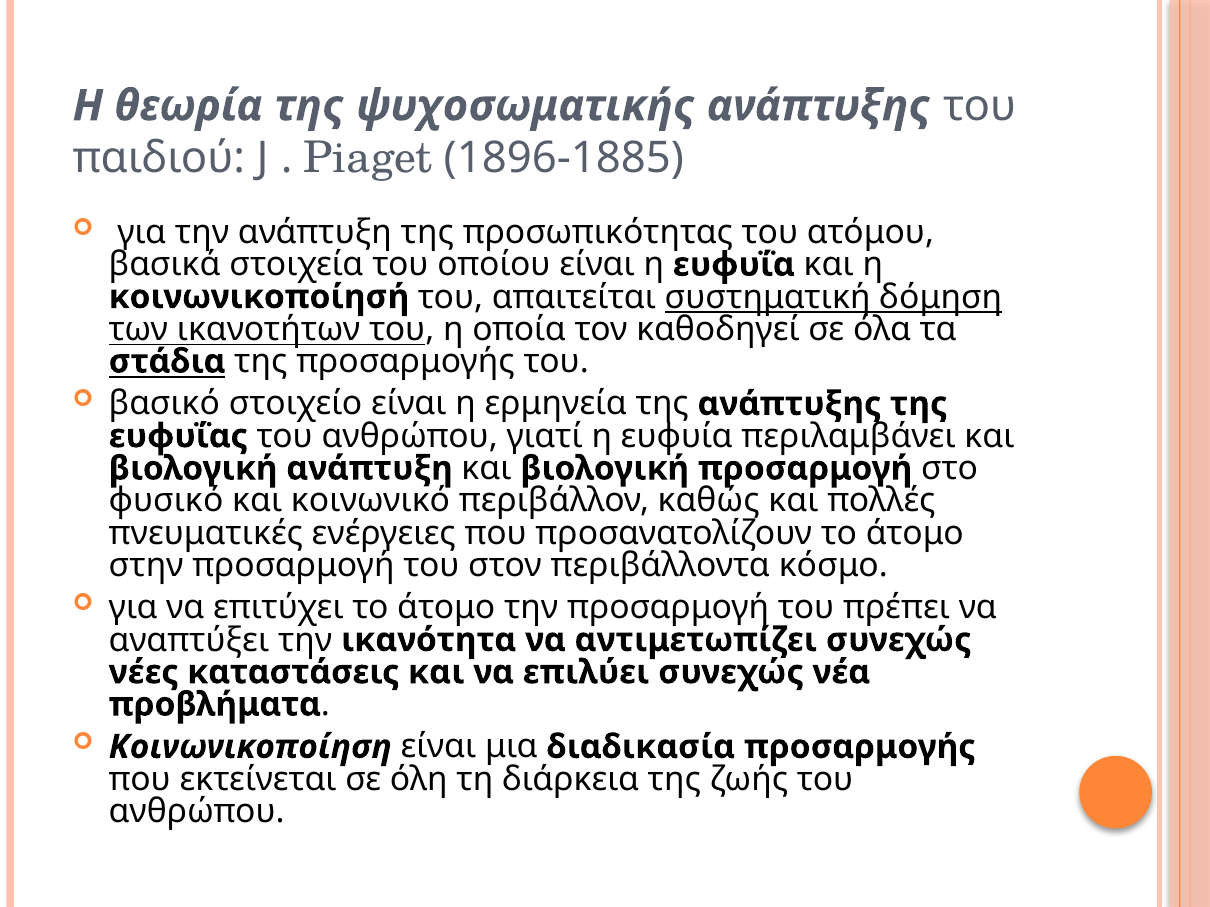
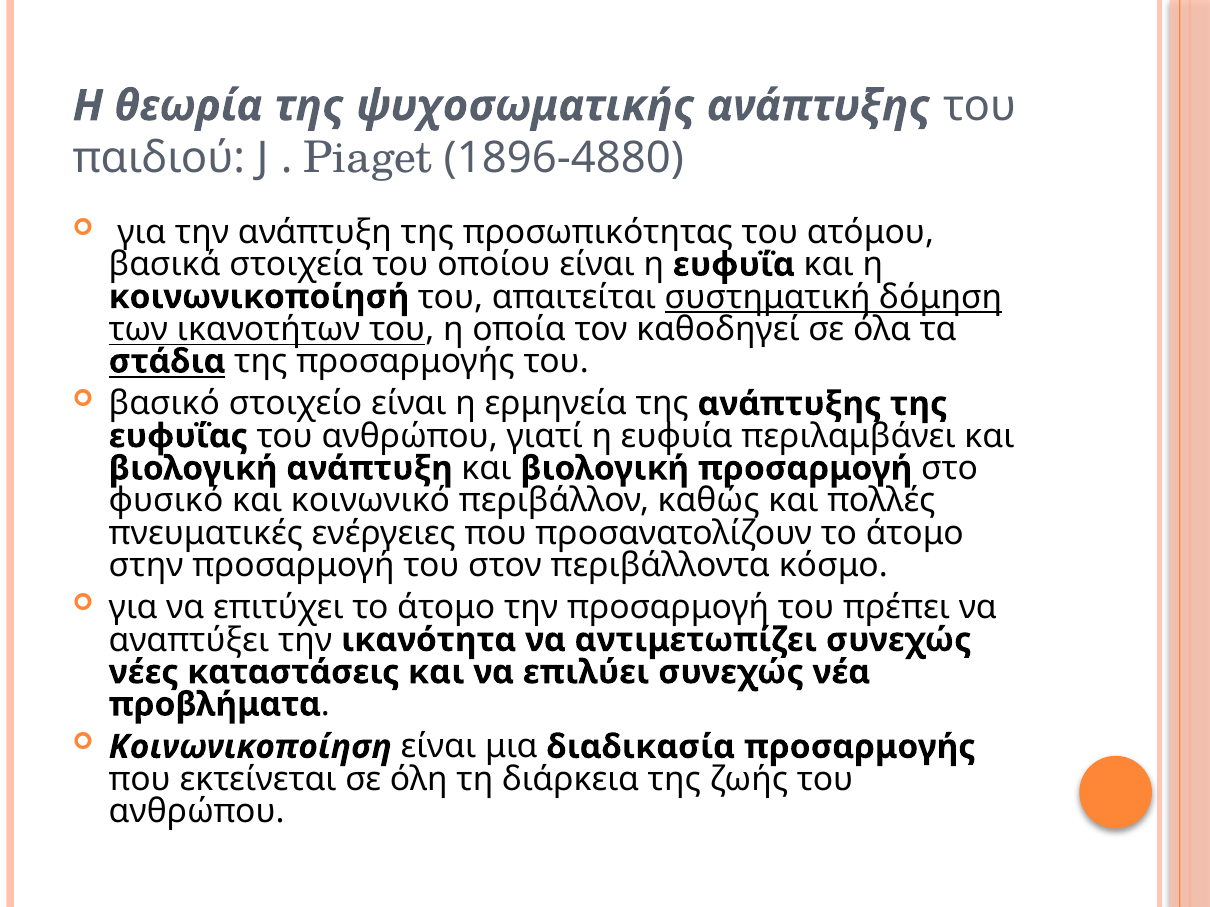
1896-1885: 1896-1885 -> 1896-4880 (564, 158)
